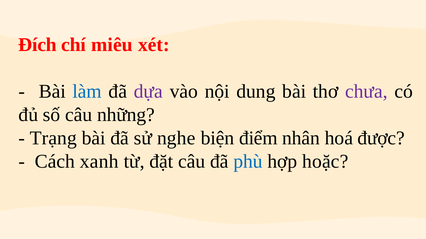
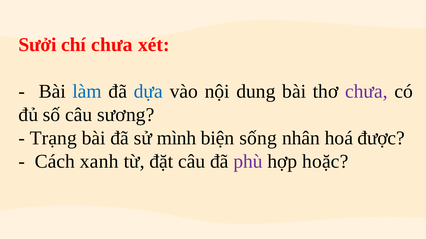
Đích: Đích -> Sưởi (38, 45)
chí miêu: miêu -> chưa (112, 45)
dựa colour: purple -> blue (148, 92)
những: những -> sương (126, 115)
nghe: nghe -> mình (176, 139)
điểm: điểm -> sống (258, 139)
phù colour: blue -> purple (248, 162)
